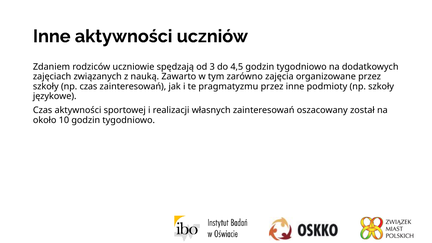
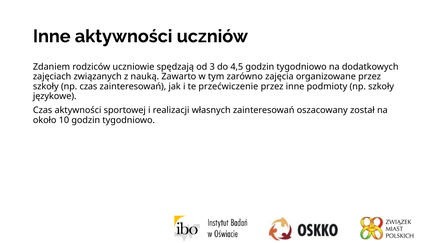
pragmatyzmu: pragmatyzmu -> przećwiczenie (228, 86)
